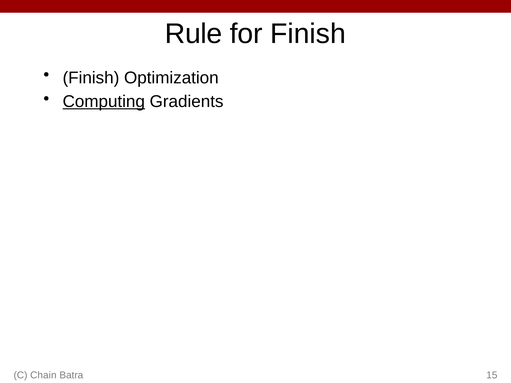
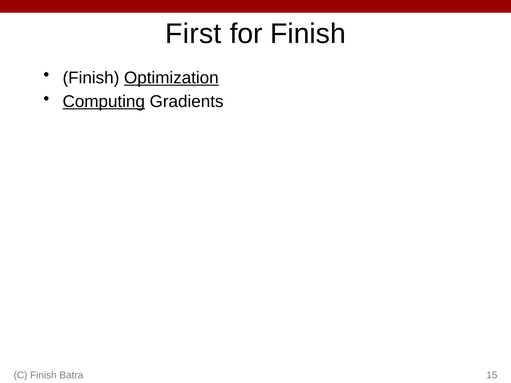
Rule: Rule -> First (193, 34)
Optimization underline: none -> present (171, 78)
C Chain: Chain -> Finish (43, 375)
